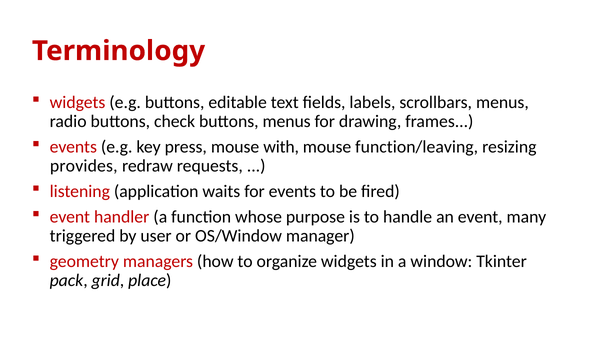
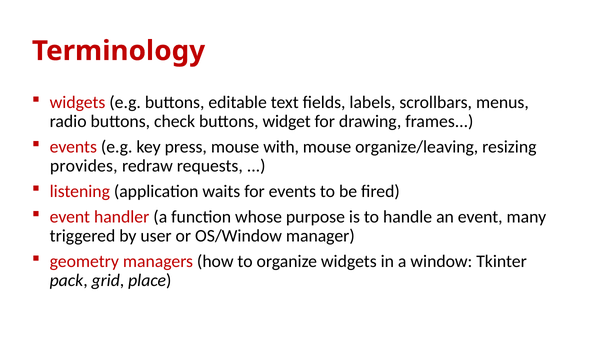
buttons menus: menus -> widget (287, 122)
function/leaving: function/leaving -> organize/leaving (417, 147)
